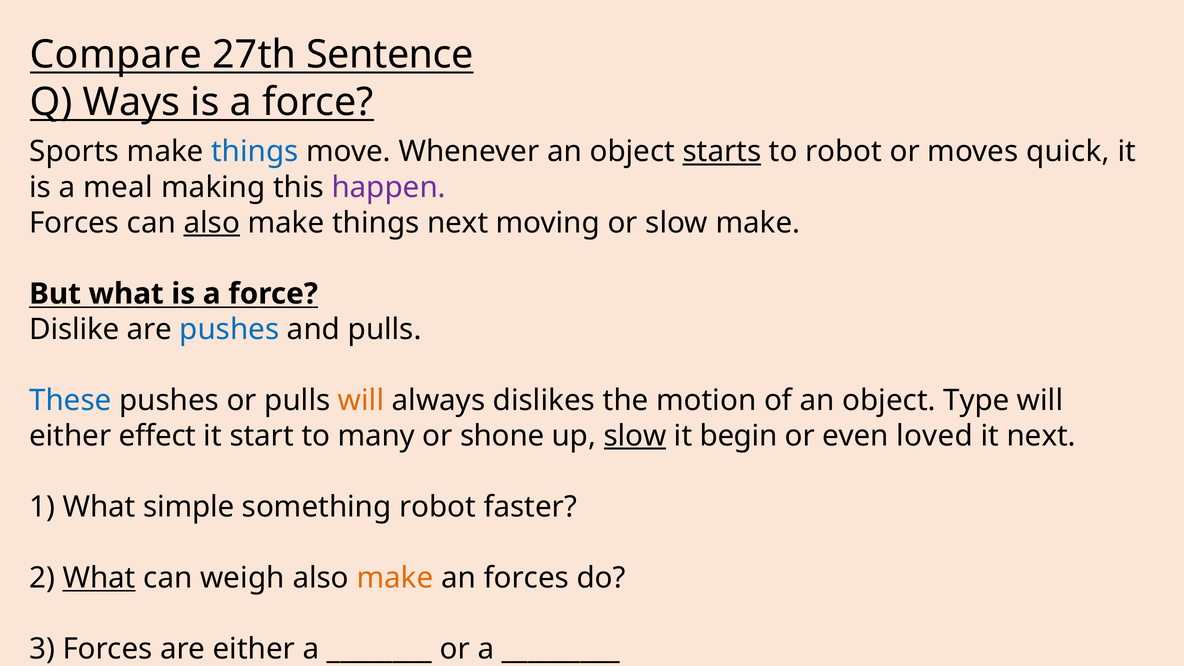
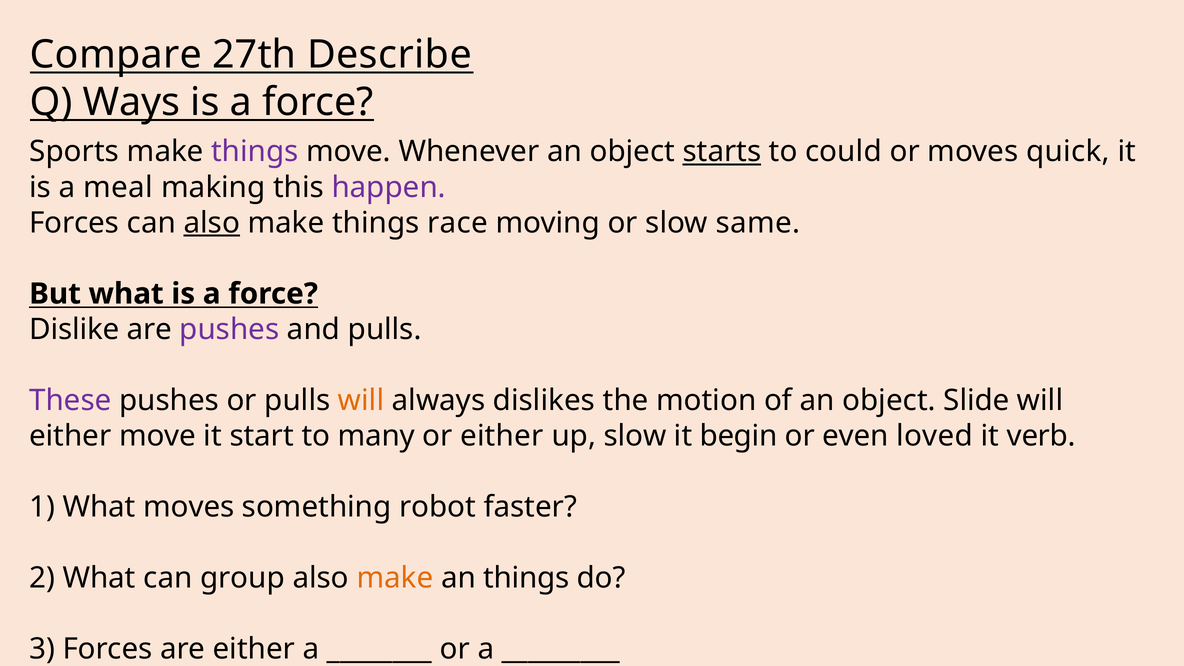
Sentence: Sentence -> Describe (389, 55)
things colour: blue -> purple (255, 152)
to robot: robot -> could (844, 152)
things next: next -> race (457, 223)
slow make: make -> same (758, 223)
pushes colour: blue -> purple (229, 329)
These colour: blue -> purple (70, 400)
Type: Type -> Slide (976, 400)
either effect: effect -> move (157, 436)
or shone: shone -> either (502, 436)
slow underline: present -> none (635, 436)
it next: next -> verb (1041, 436)
What simple: simple -> moves (189, 507)
What underline: present -> none (99, 578)
weigh: weigh -> group (242, 578)
an forces: forces -> things (526, 578)
